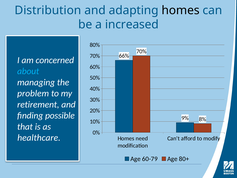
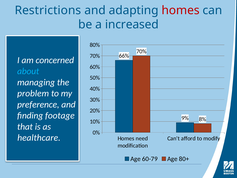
Distribution: Distribution -> Restrictions (48, 10)
homes colour: black -> red (181, 10)
retirement: retirement -> preference (38, 104)
possible: possible -> footage (60, 115)
